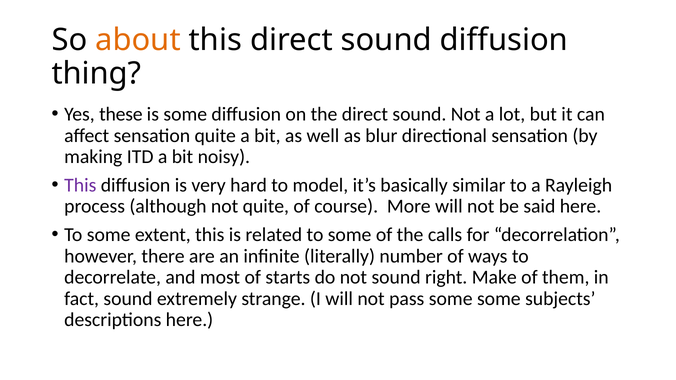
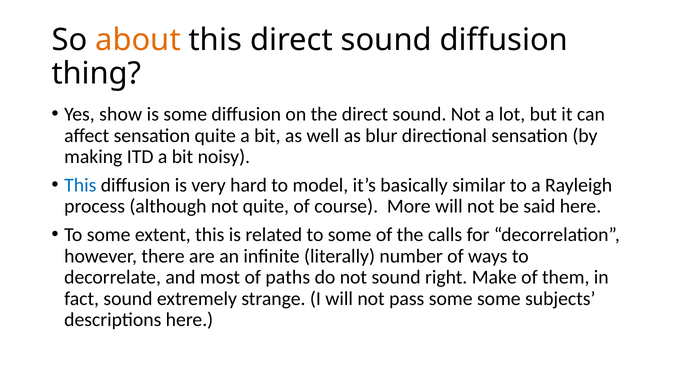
these: these -> show (121, 114)
This colour: purple -> blue (80, 185)
starts: starts -> paths (288, 277)
